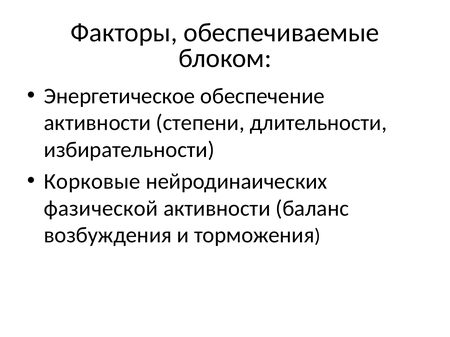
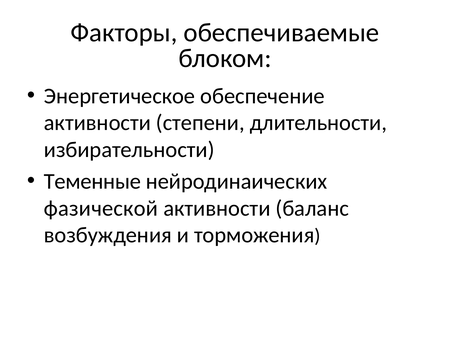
Корковые: Корковые -> Теменные (92, 182)
